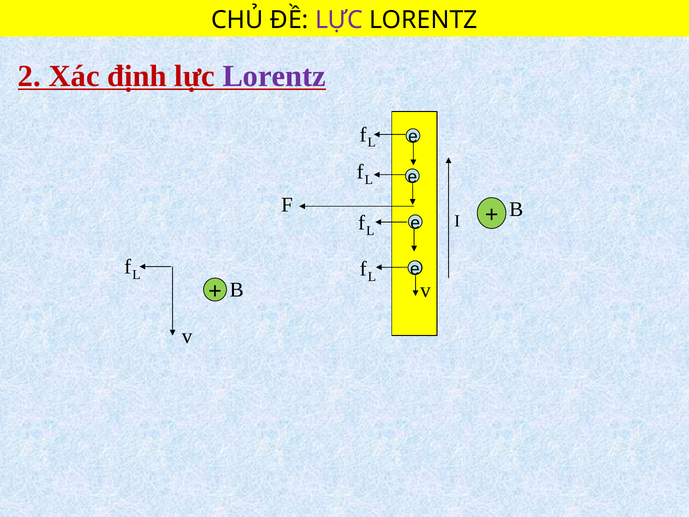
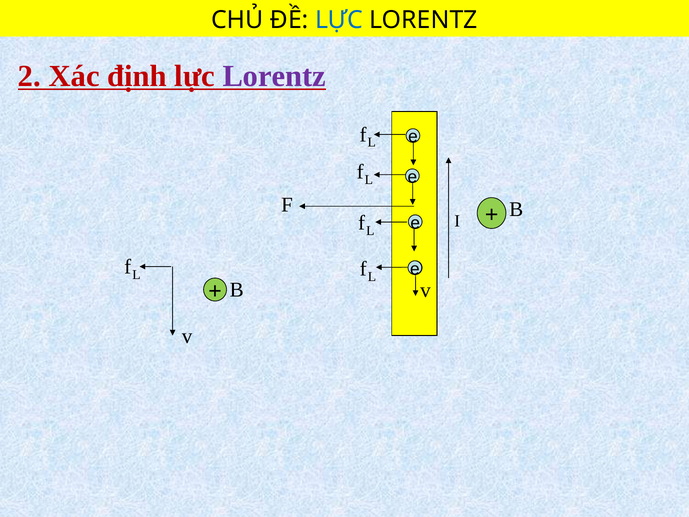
LỰC colour: purple -> blue (339, 20)
